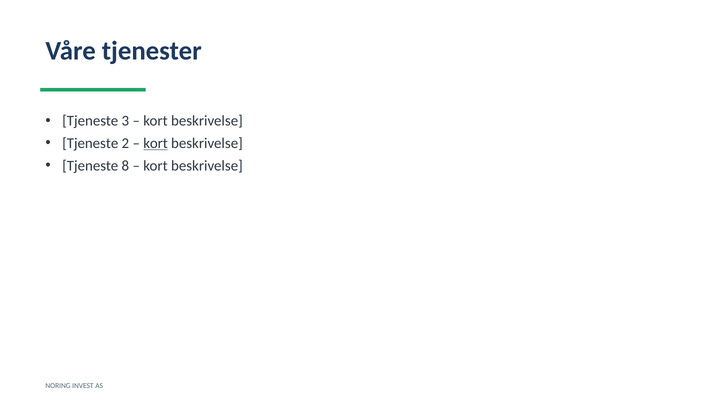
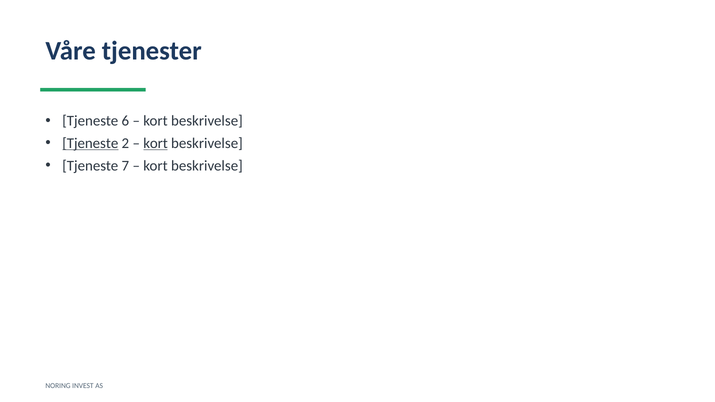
3: 3 -> 6 (125, 121)
Tjeneste underline: none -> present (90, 143)
8: 8 -> 7 (125, 166)
